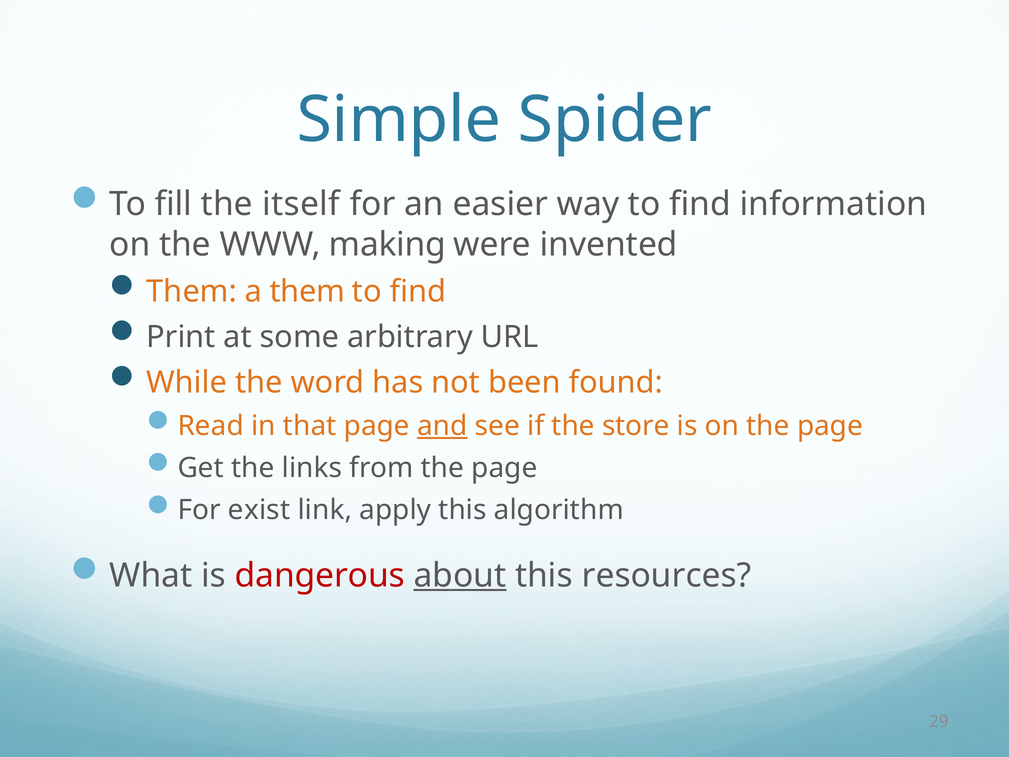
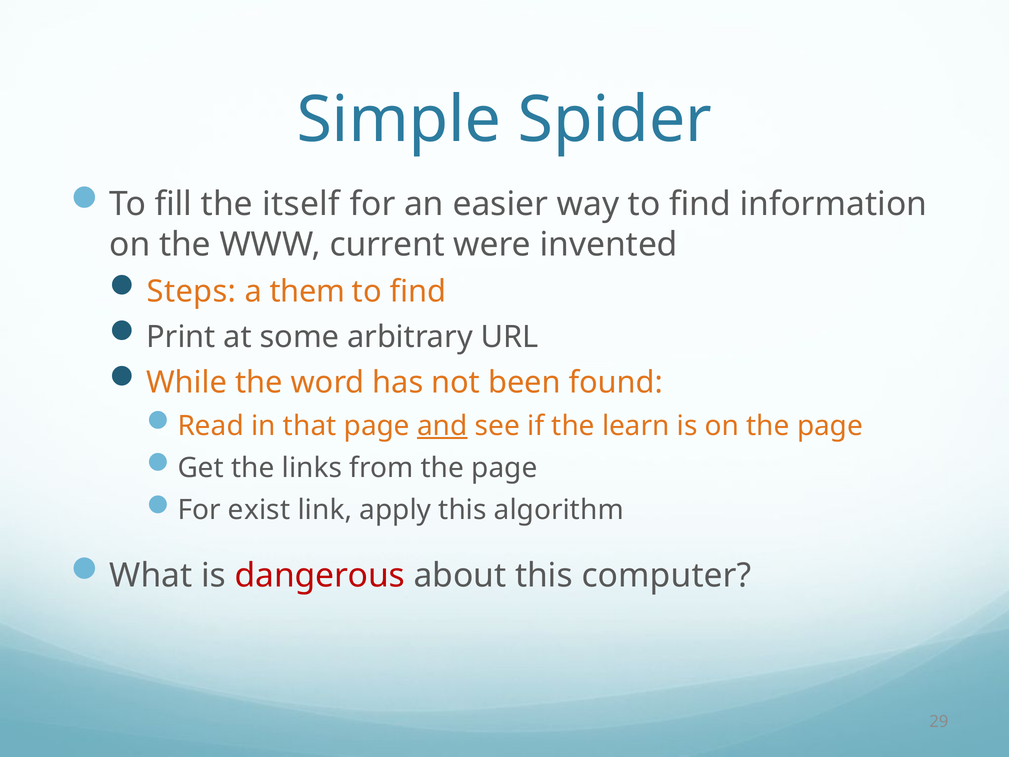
making: making -> current (387, 245)
Them: Them -> Steps (191, 291)
store: store -> learn (636, 426)
about underline: present -> none (460, 575)
resources: resources -> computer (667, 575)
